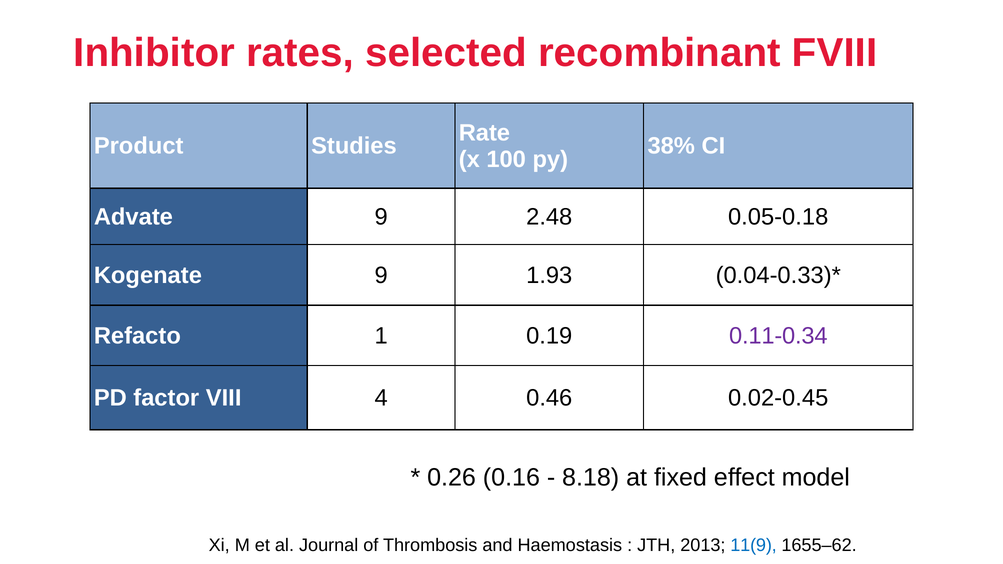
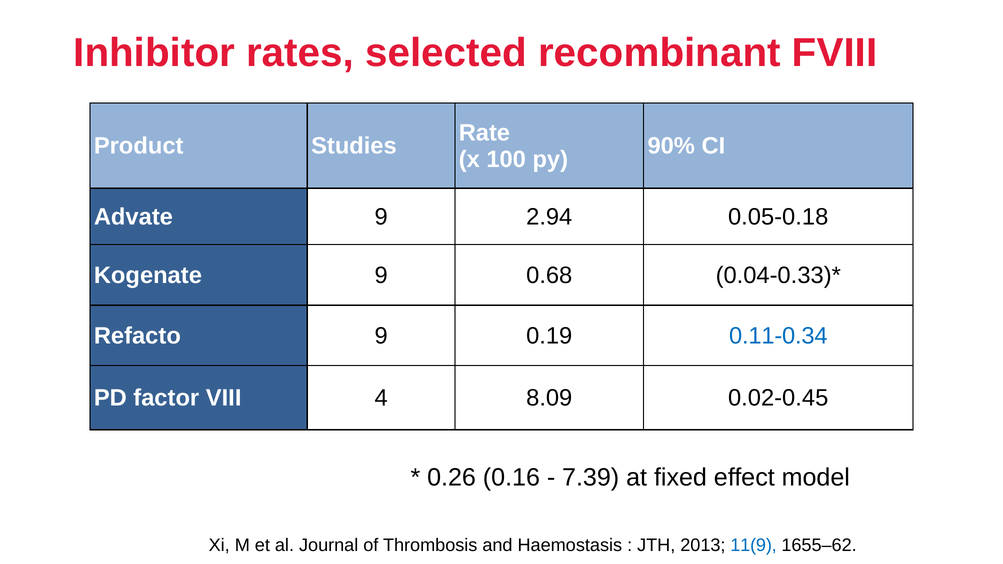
38%: 38% -> 90% (671, 146)
2.48: 2.48 -> 2.94 (549, 217)
1.93: 1.93 -> 0.68 (549, 275)
Refacto 1: 1 -> 9 (381, 336)
0.11-0.34 colour: purple -> blue (778, 336)
0.46: 0.46 -> 8.09 (549, 398)
8.18: 8.18 -> 7.39 (591, 478)
